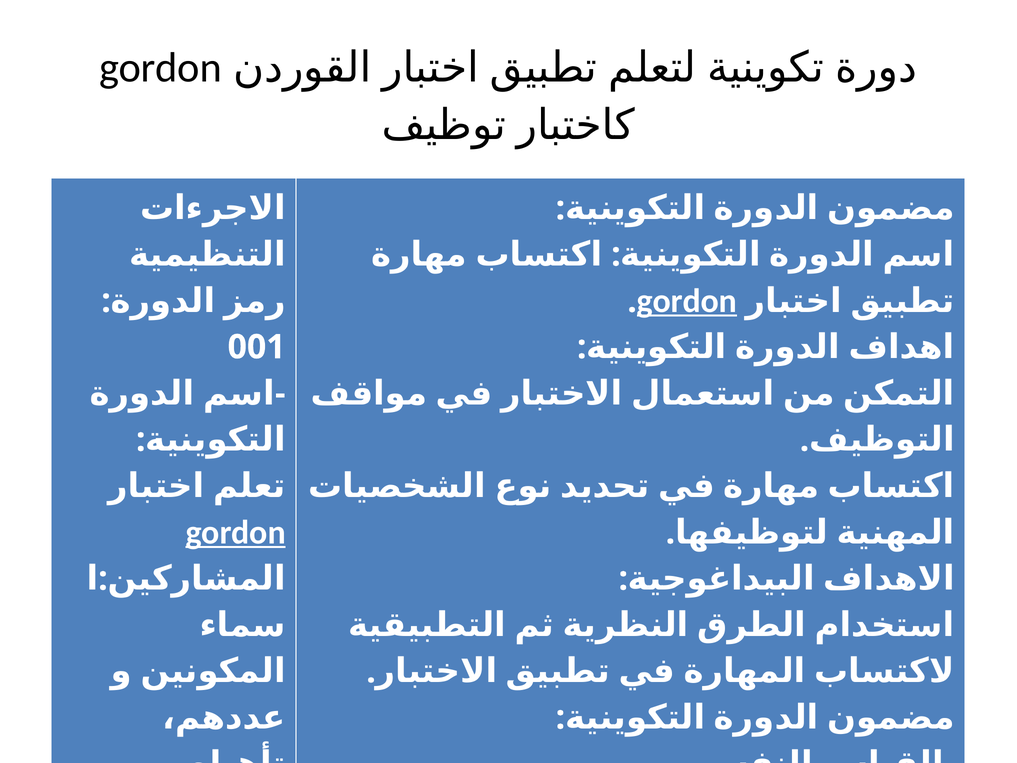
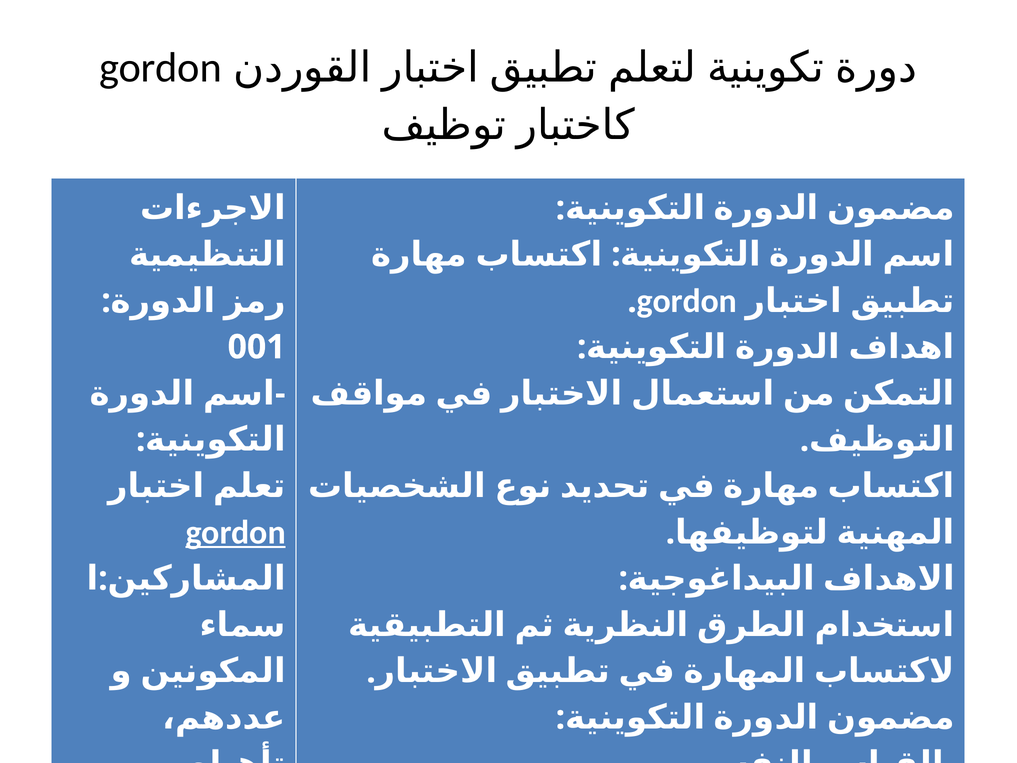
gordon underline: present -> none (687, 301)
